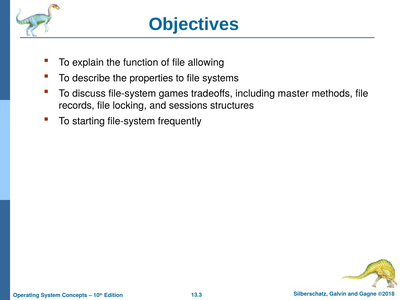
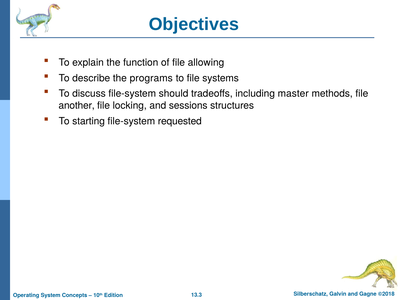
properties: properties -> programs (151, 78)
games: games -> should (174, 94)
records: records -> another (77, 106)
frequently: frequently -> requested (180, 121)
